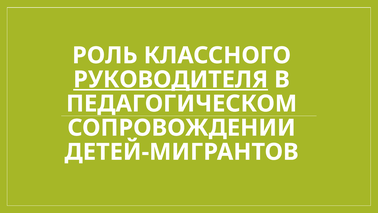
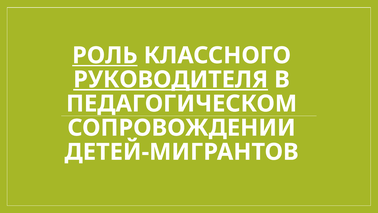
РОЛЬ underline: none -> present (105, 55)
